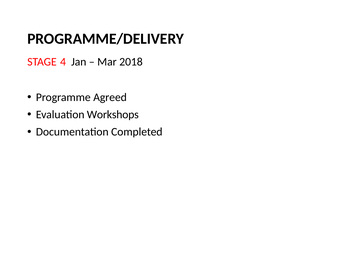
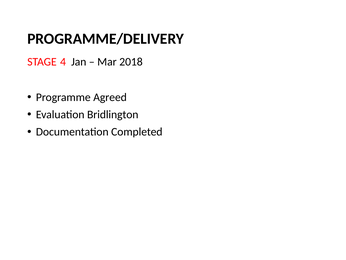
Workshops: Workshops -> Bridlington (113, 114)
